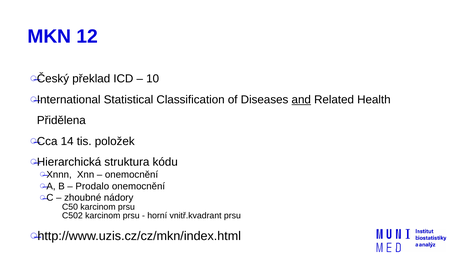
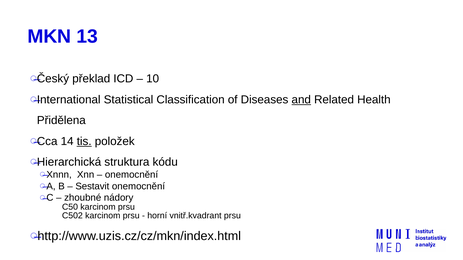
12: 12 -> 13 (87, 36)
tis underline: none -> present (84, 141)
Prodalo: Prodalo -> Sestavit (92, 186)
